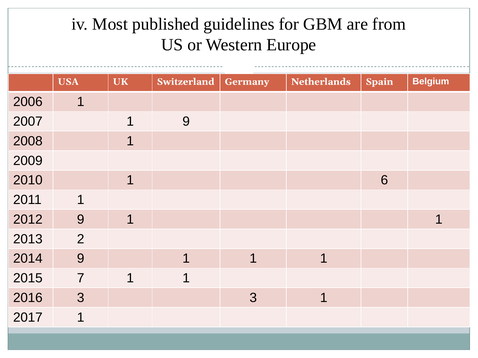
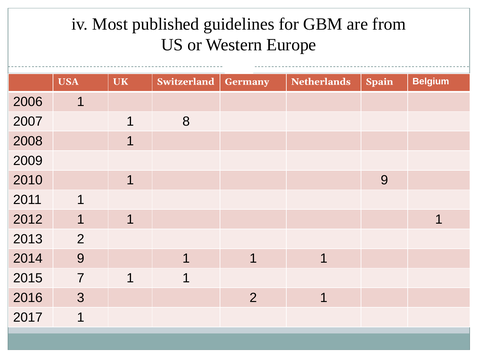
1 9: 9 -> 8 (186, 122)
1 6: 6 -> 9 (384, 181)
2012 9: 9 -> 1 (81, 220)
3 3: 3 -> 2 (253, 298)
